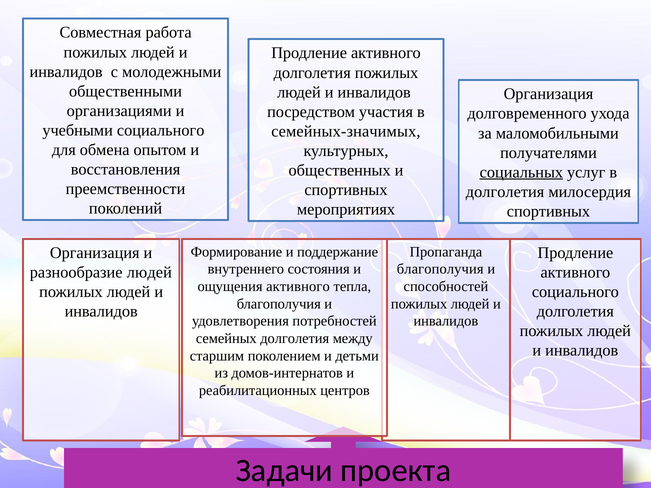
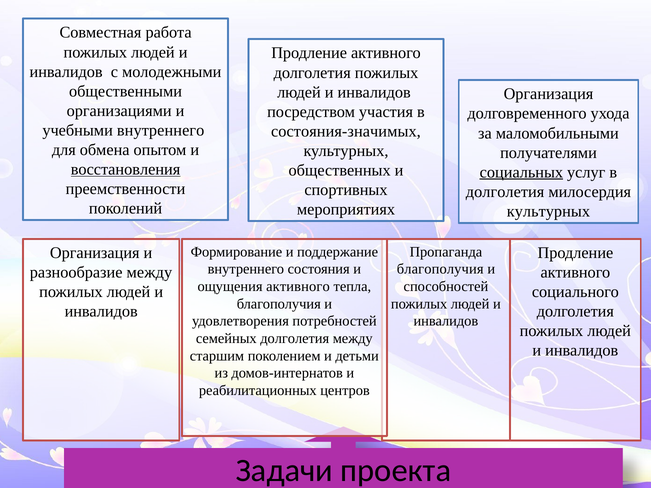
учебными социального: социального -> внутреннего (161, 130)
семейных-значимых: семейных-значимых -> состояния-значимых (346, 131)
восстановления underline: none -> present (126, 169)
спортивных: спортивных -> культурных (548, 211)
разнообразие людей: людей -> между (149, 273)
